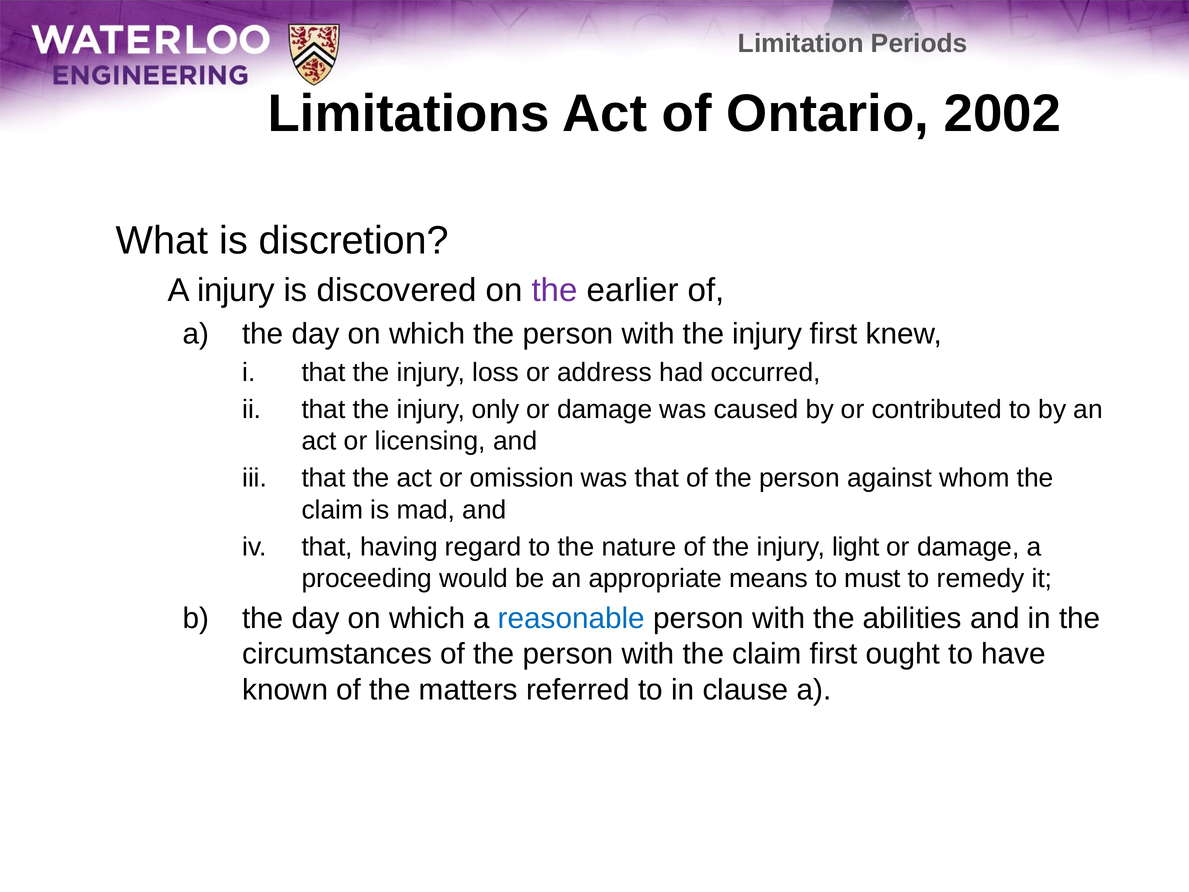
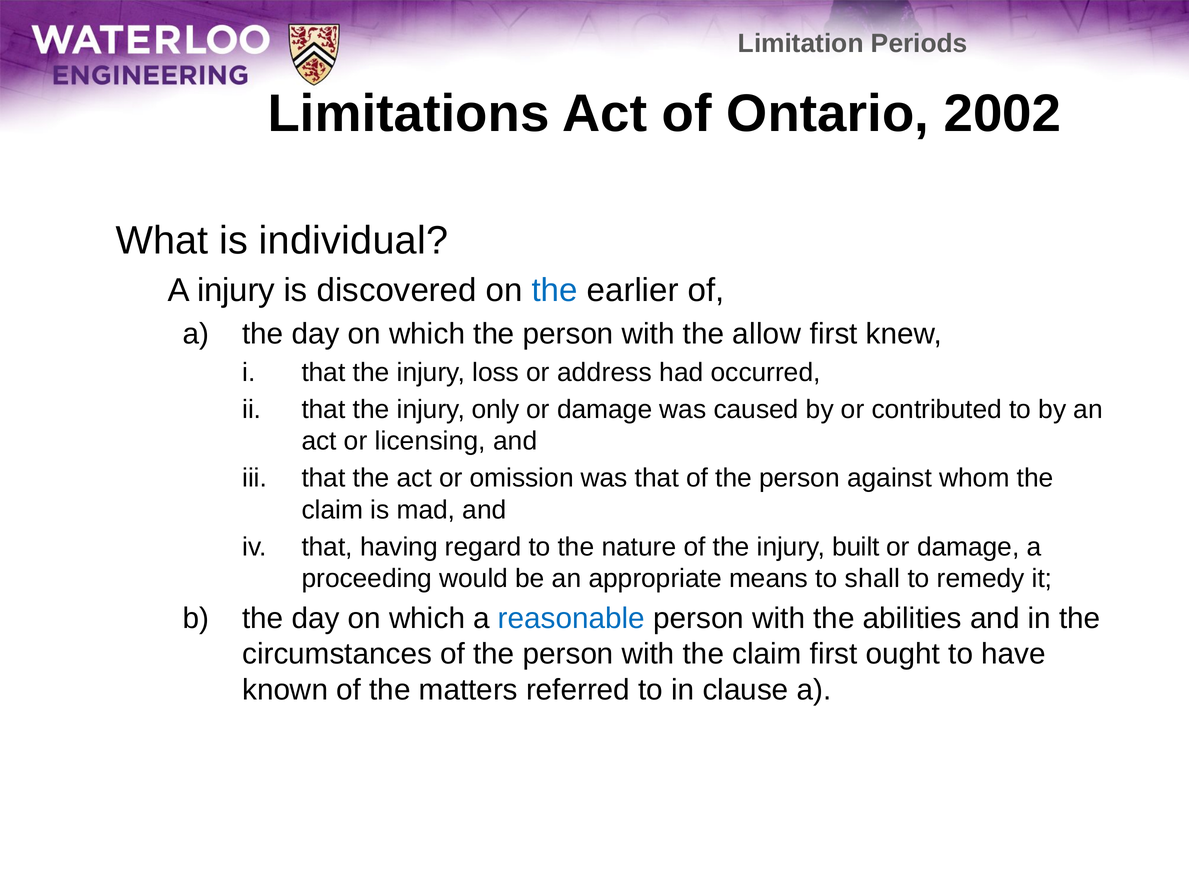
discretion: discretion -> individual (354, 241)
the colour: purple -> blue (555, 290)
with the injury: injury -> allow (767, 334)
light: light -> built (856, 547)
must: must -> shall (872, 578)
